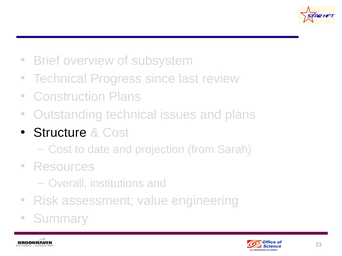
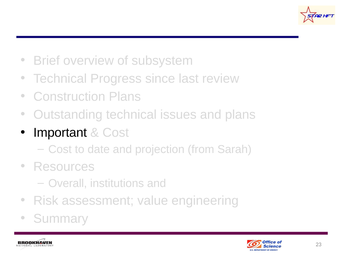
Structure: Structure -> Important (60, 133)
